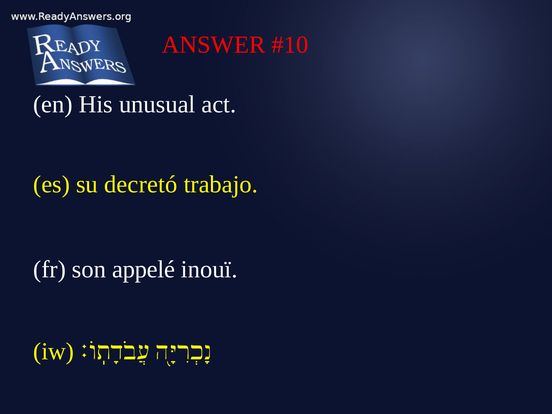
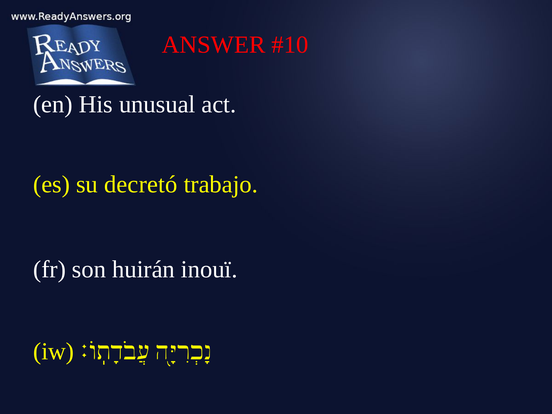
appelé: appelé -> huirán (144, 269)
